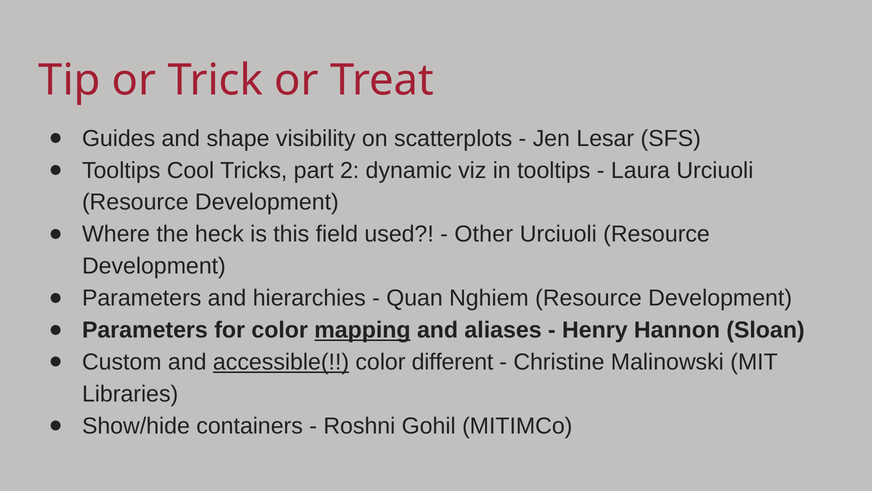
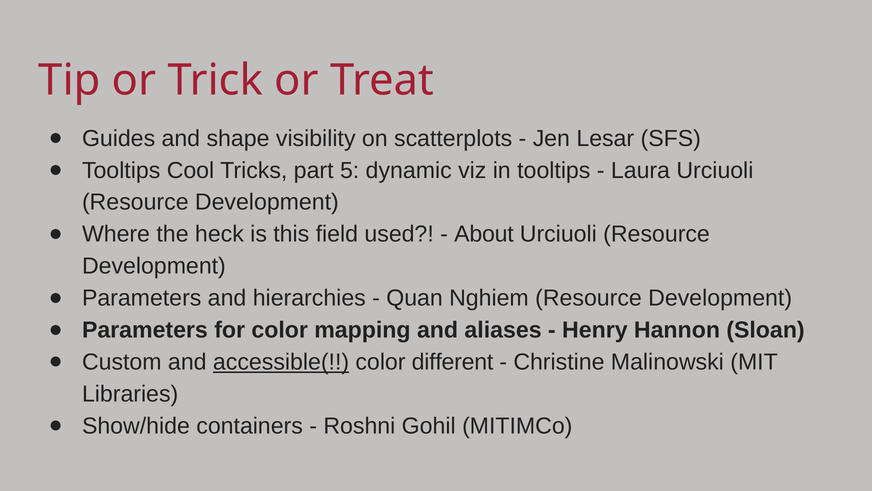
2: 2 -> 5 (350, 170)
Other: Other -> About (484, 234)
mapping underline: present -> none (362, 330)
